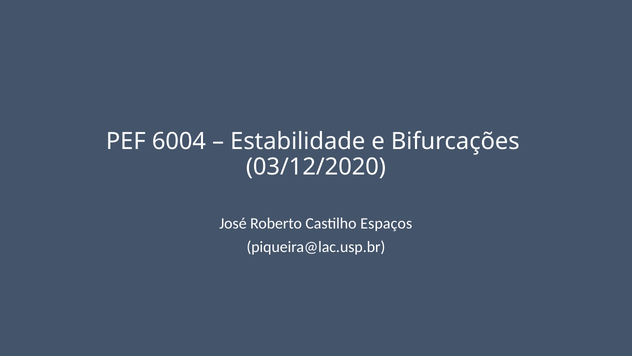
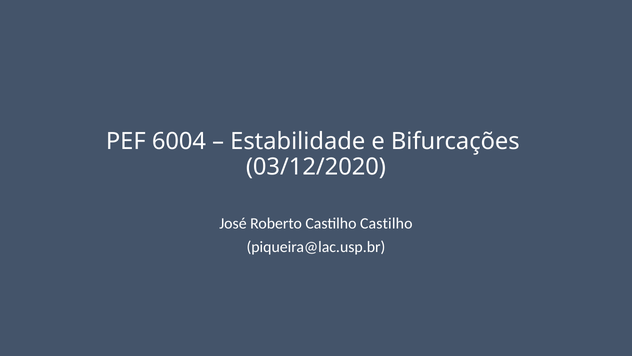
Castilho Espaços: Espaços -> Castilho (386, 223)
